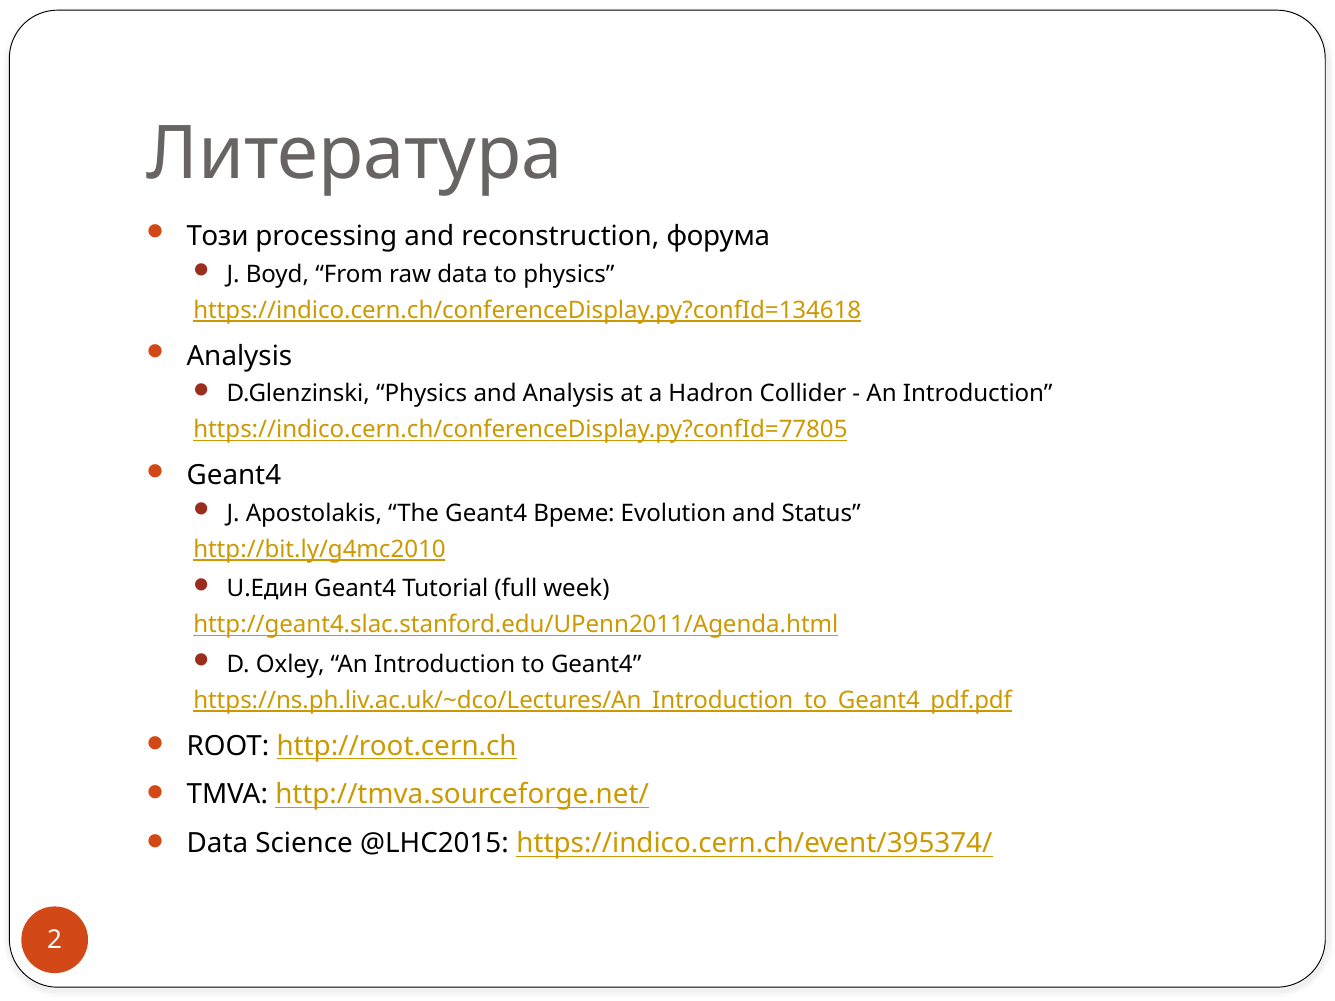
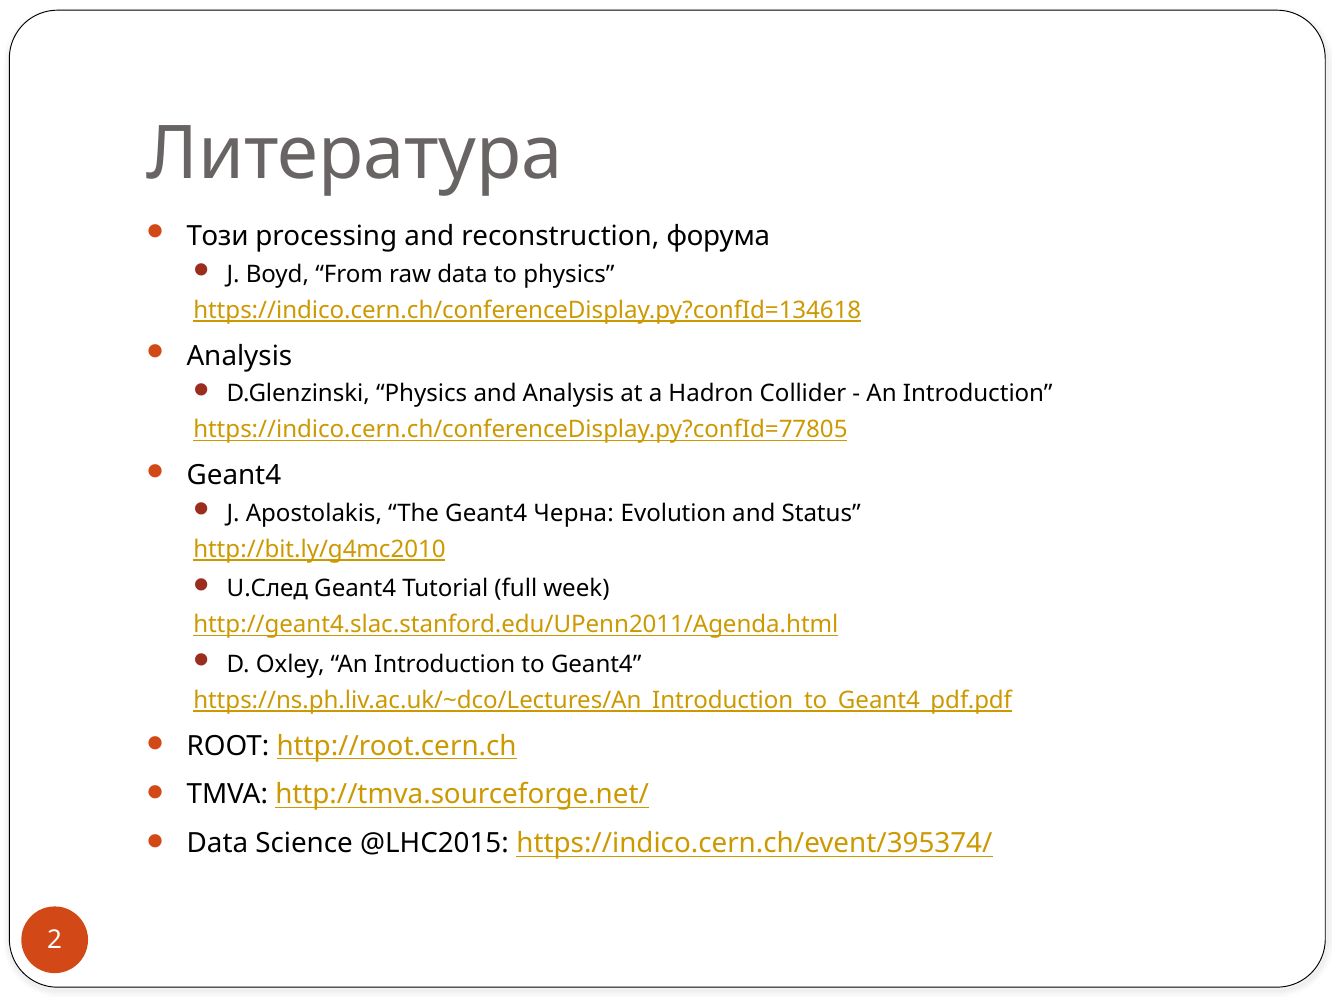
Време: Време -> Черна (574, 514)
U.Един: U.Един -> U.След (267, 589)
